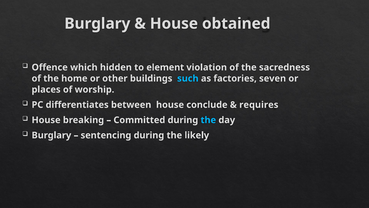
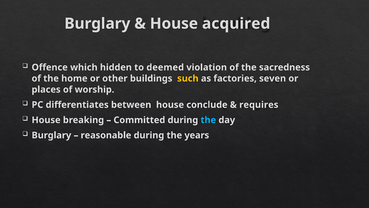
obtained: obtained -> acquired (236, 24)
element: element -> deemed (165, 67)
such colour: light blue -> yellow (188, 78)
sentencing: sentencing -> reasonable (106, 135)
likely: likely -> years (197, 135)
